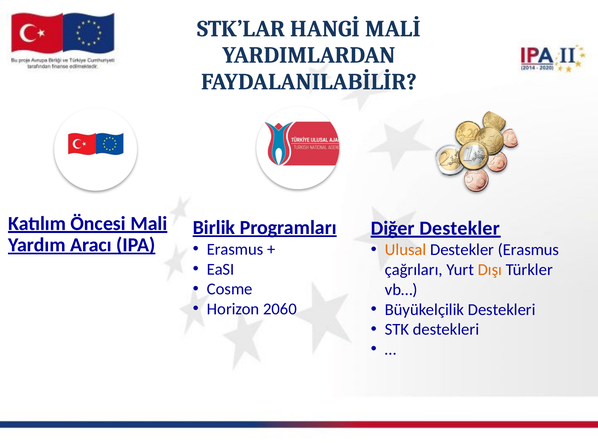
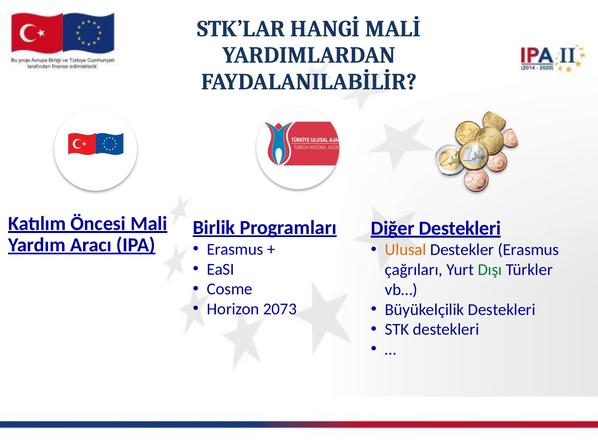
Diğer Destekler: Destekler -> Destekleri (460, 228)
Dışı colour: orange -> green (490, 270)
2060: 2060 -> 2073 (280, 309)
